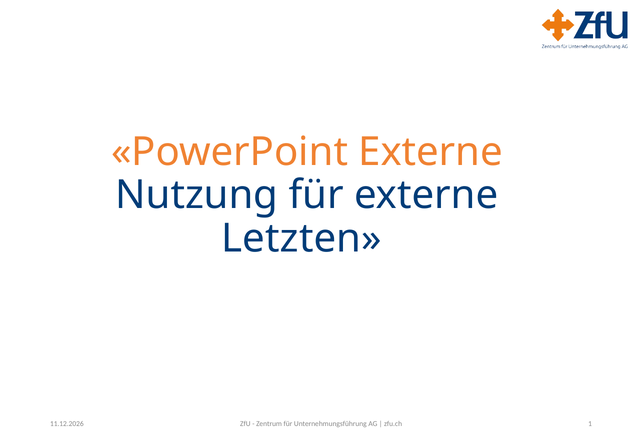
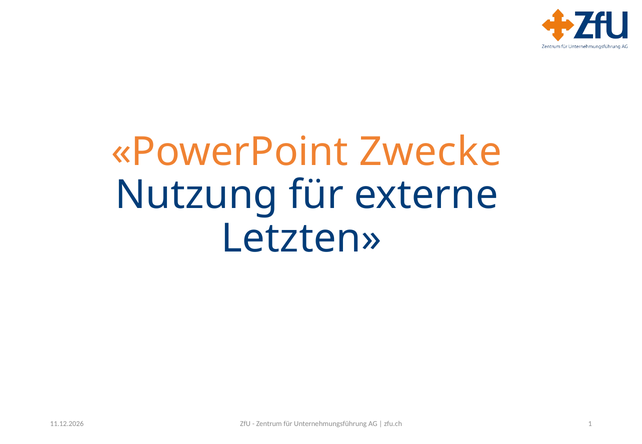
PowerPoint Externe: Externe -> Zwecke (430, 152)
